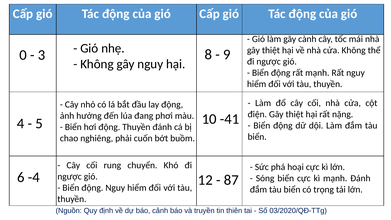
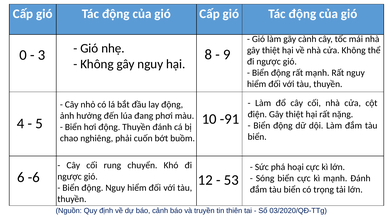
-41: -41 -> -91 (230, 119)
-4: -4 -> -6 (34, 177)
87: 87 -> 53 (231, 180)
